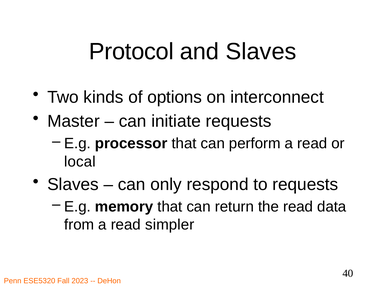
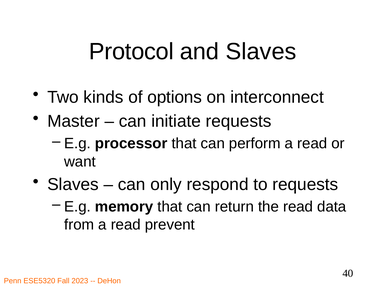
local: local -> want (80, 161)
simpler: simpler -> prevent (170, 224)
